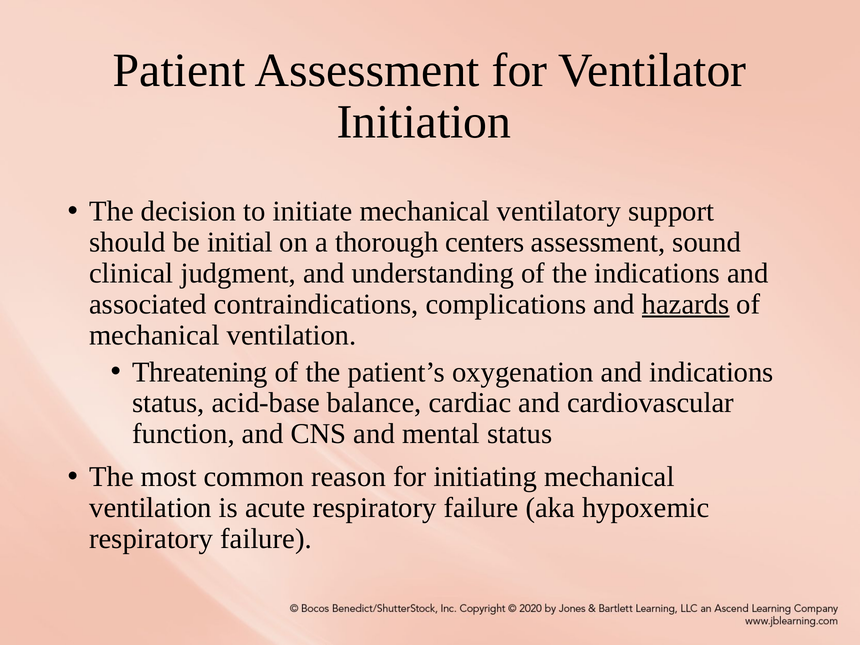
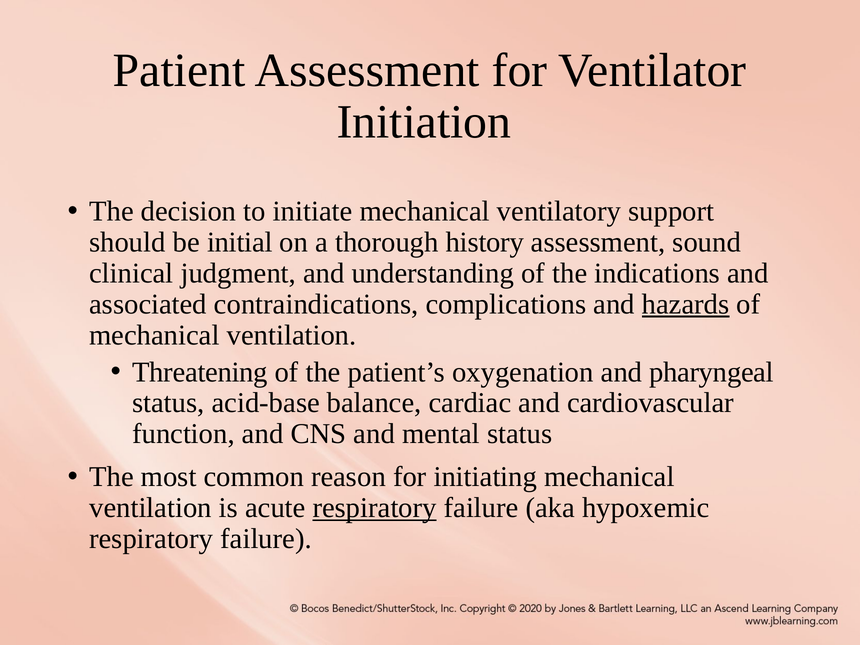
centers: centers -> history (485, 242)
and indications: indications -> pharyngeal (712, 372)
respiratory underline: none -> present (375, 508)
